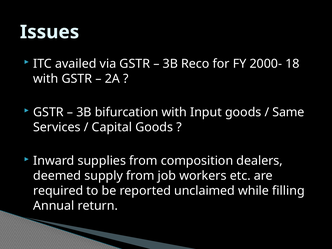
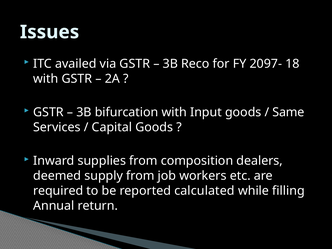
2000-: 2000- -> 2097- (266, 64)
unclaimed: unclaimed -> calculated (204, 191)
